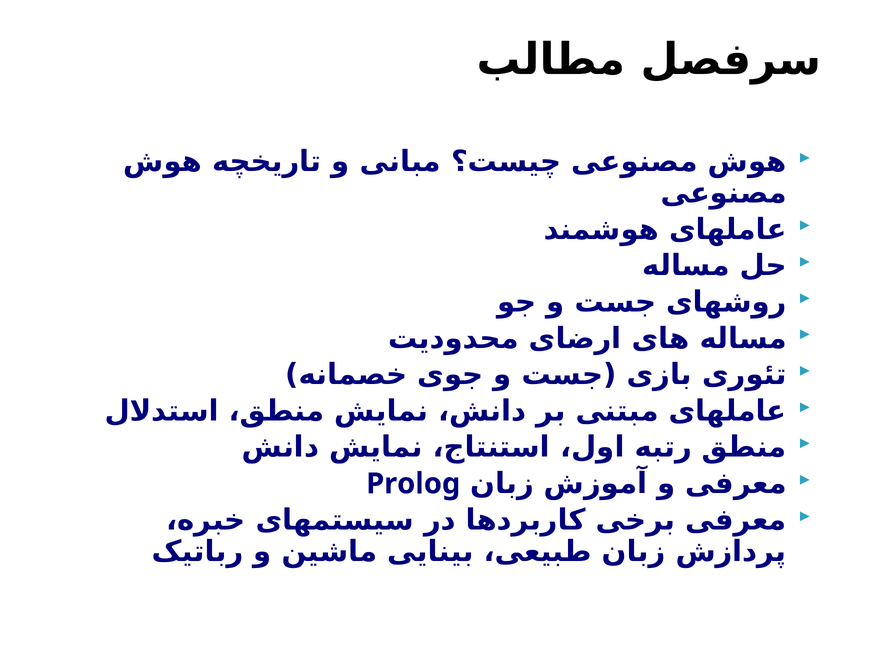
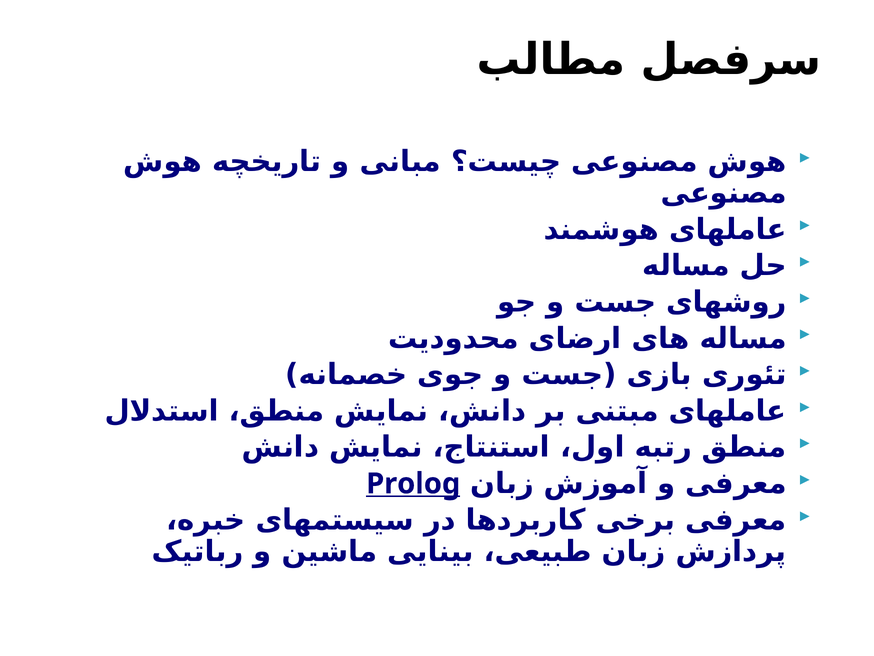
Prolog underline: none -> present (413, 483)
